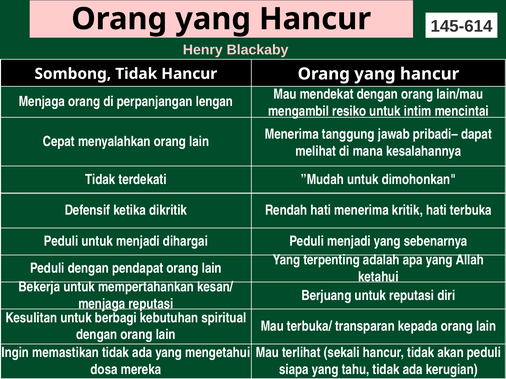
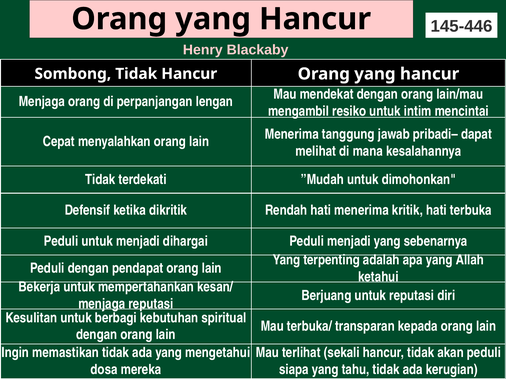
145-614: 145-614 -> 145-446 (461, 26)
